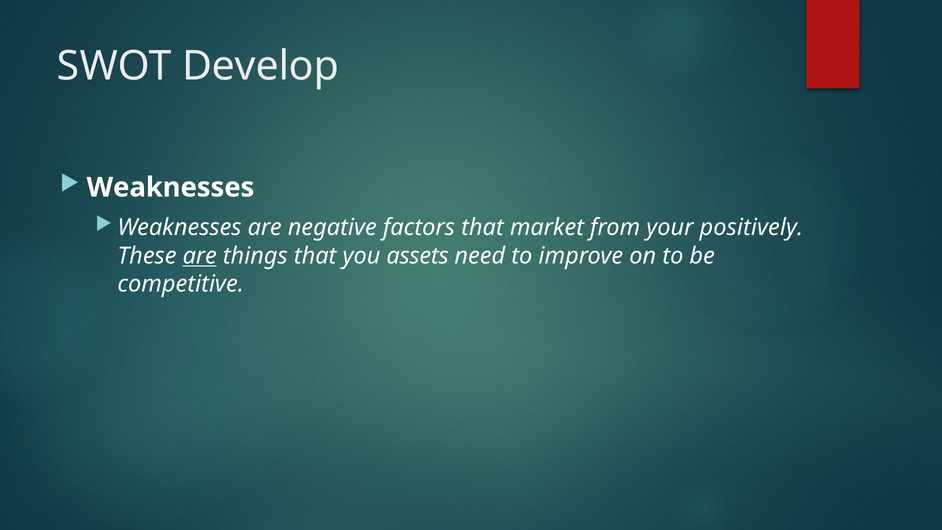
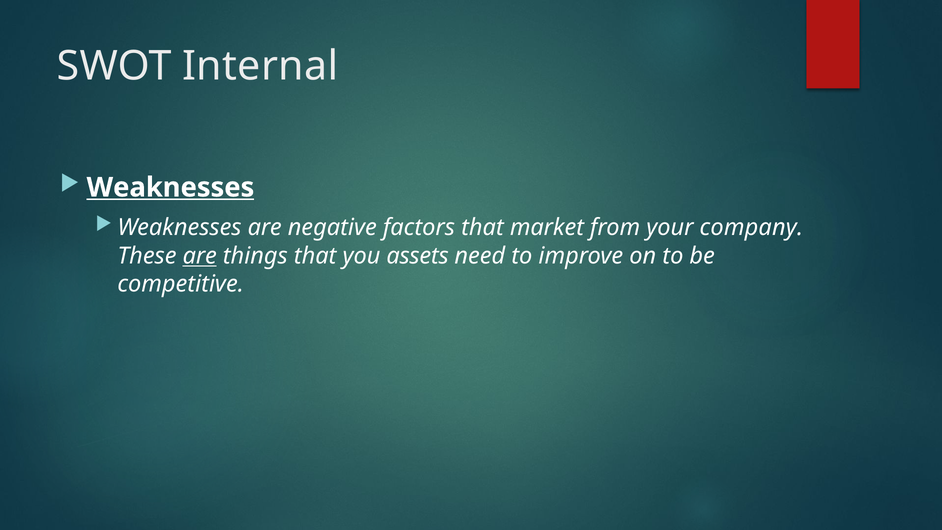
Develop: Develop -> Internal (260, 66)
Weaknesses underline: none -> present (170, 187)
positively: positively -> company (751, 228)
